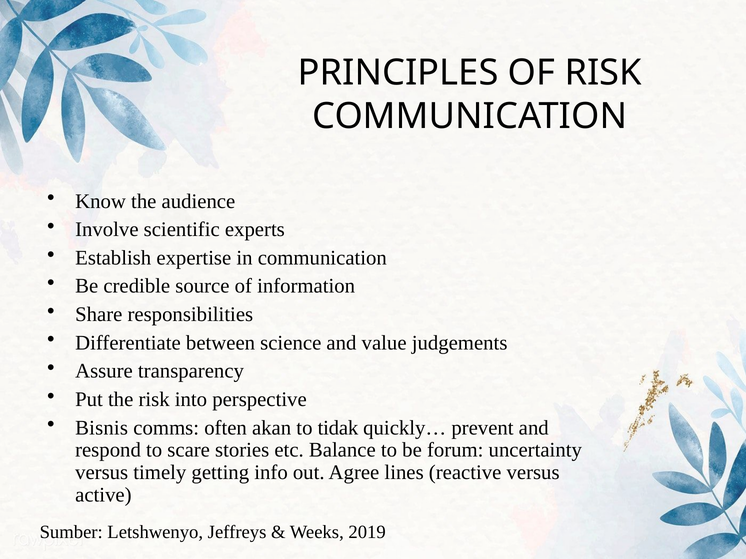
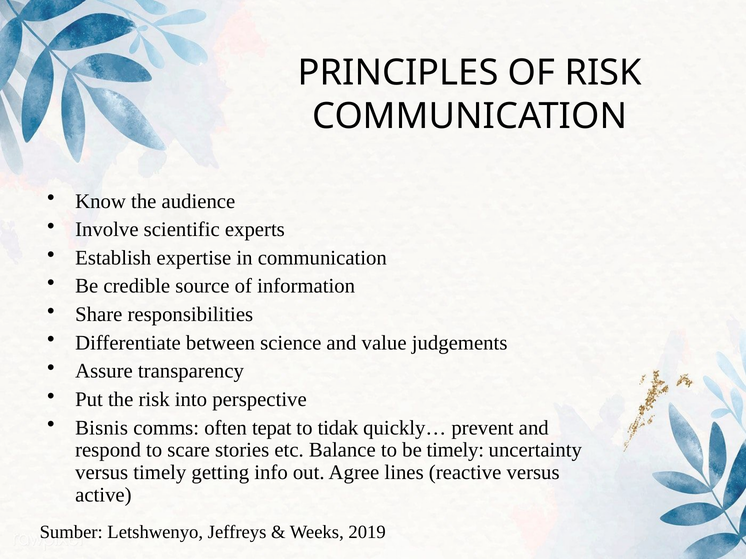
akan: akan -> tepat (272, 428)
be forum: forum -> timely (455, 451)
